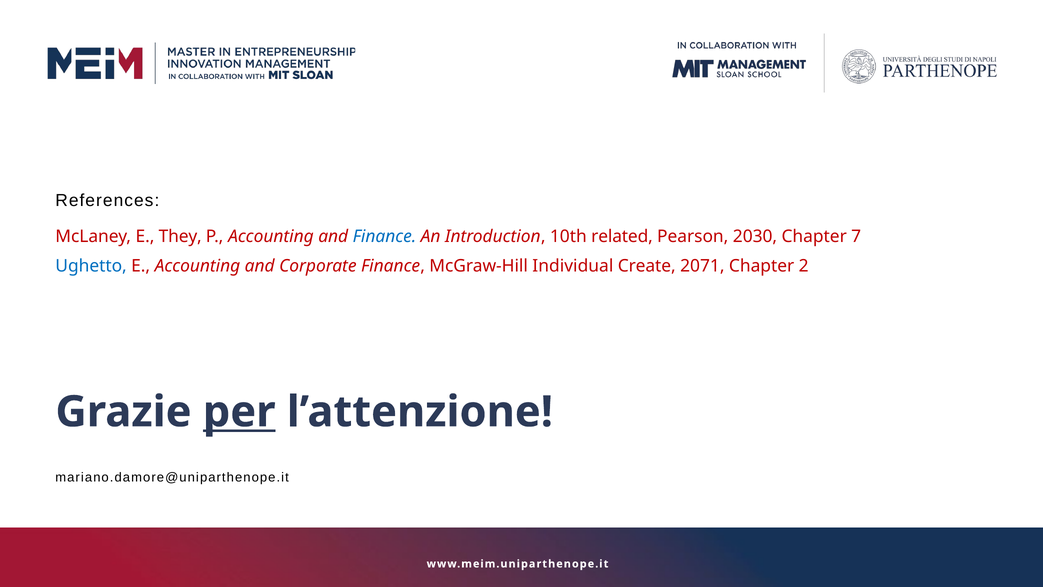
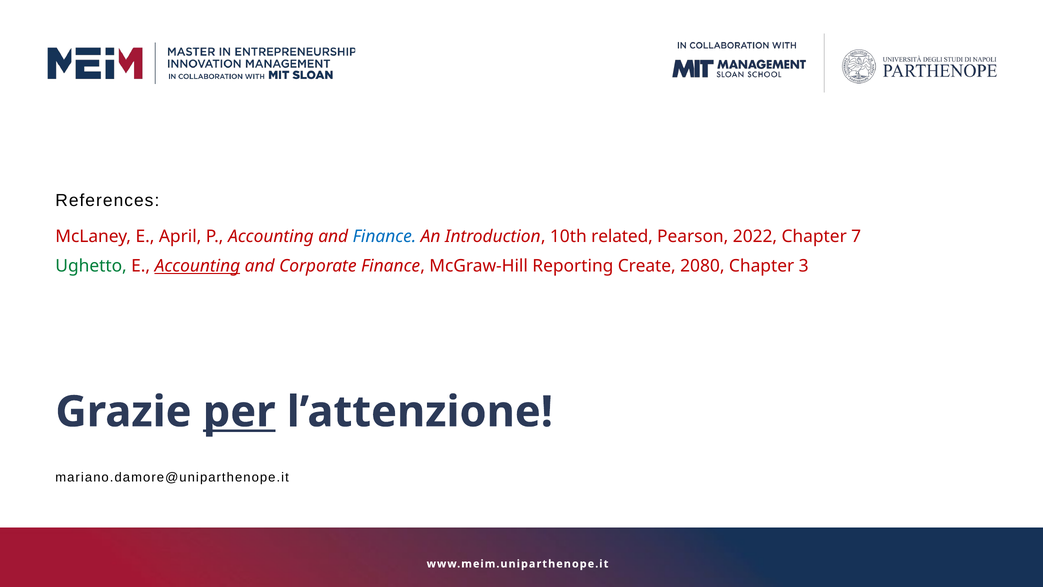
They: They -> April (180, 236)
2030: 2030 -> 2022 (755, 236)
Ughetto colour: blue -> green (91, 266)
Accounting underline: none -> present (197, 266)
Individual: Individual -> Reporting (573, 266)
2071: 2071 -> 2080 (702, 266)
2: 2 -> 3 (804, 266)
